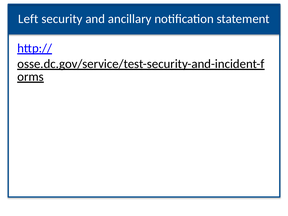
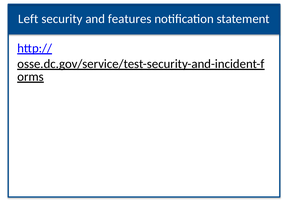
ancillary: ancillary -> features (130, 19)
